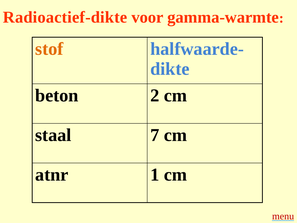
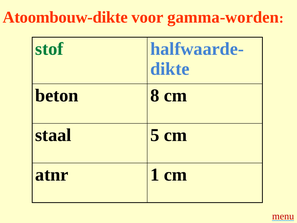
Radioactief-dikte: Radioactief-dikte -> Atoombouw-dikte (65, 17)
gamma-warmte: gamma-warmte -> gamma-worden (223, 17)
stof colour: orange -> green (49, 49)
2: 2 -> 8 (155, 95)
7: 7 -> 5 (155, 135)
